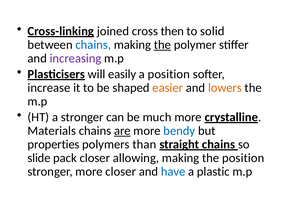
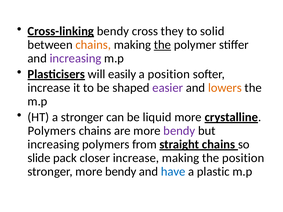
joined: joined -> bendy (113, 31)
then: then -> they (172, 31)
chains colour: blue -> orange (93, 45)
easier colour: orange -> purple (168, 88)
much: much -> liquid (157, 117)
Materials: Materials -> Polymers (52, 131)
are underline: present -> none (122, 131)
bendy colour: blue -> purple (179, 131)
properties: properties -> increasing (53, 145)
than: than -> from (144, 145)
closer allowing: allowing -> increase (136, 158)
stronger more closer: closer -> bendy (121, 172)
